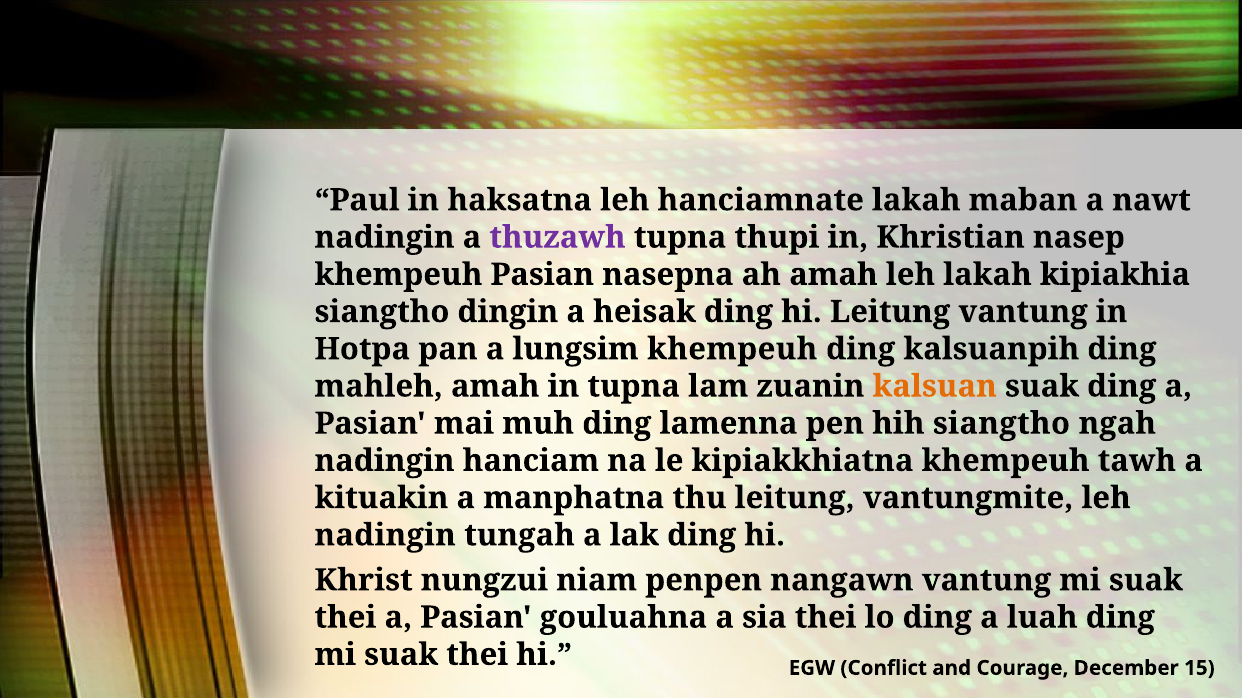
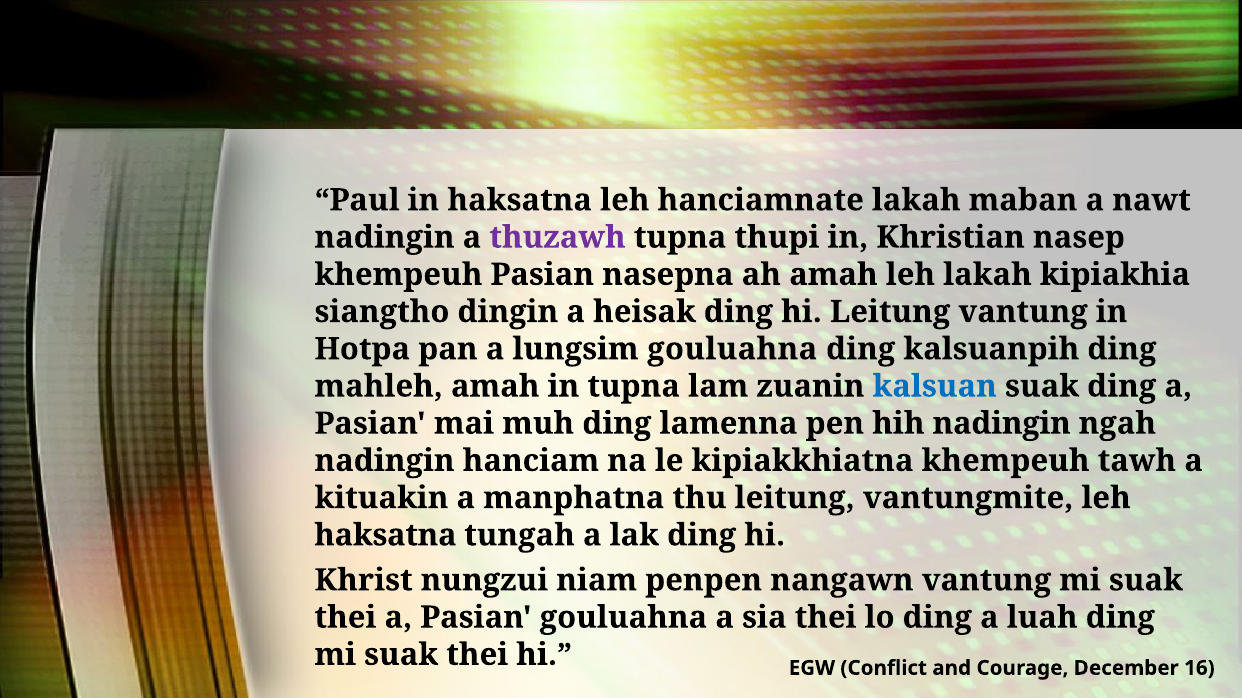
lungsim khempeuh: khempeuh -> gouluahna (732, 349)
kalsuan colour: orange -> blue (935, 387)
hih siangtho: siangtho -> nadingin (1002, 424)
nadingin: nadingin -> haksatna (385, 536)
15: 15 -> 16 (1199, 669)
